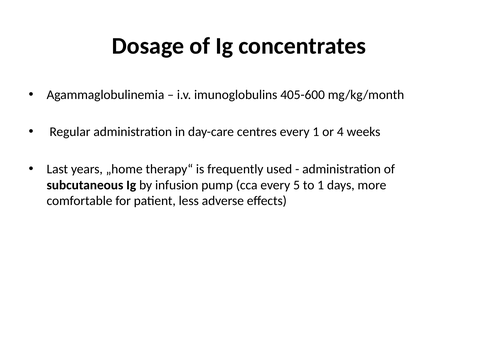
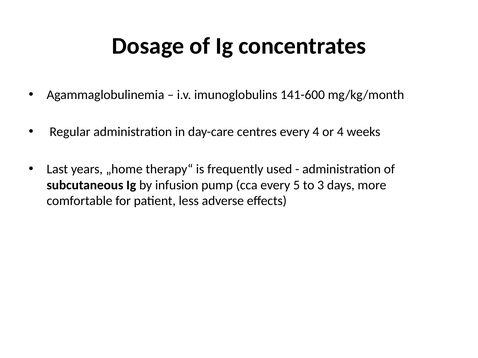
405-600: 405-600 -> 141-600 (303, 95)
every 1: 1 -> 4 (316, 132)
to 1: 1 -> 3 (321, 185)
